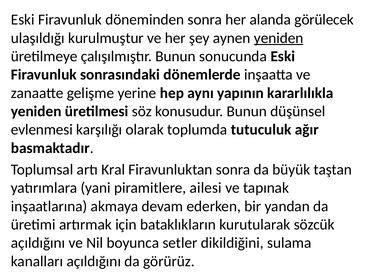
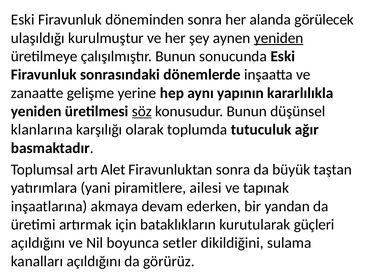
söz underline: none -> present (142, 111)
evlenmesi: evlenmesi -> klanlarına (42, 129)
Kral: Kral -> Alet (113, 169)
sözcük: sözcük -> güçleri (314, 224)
